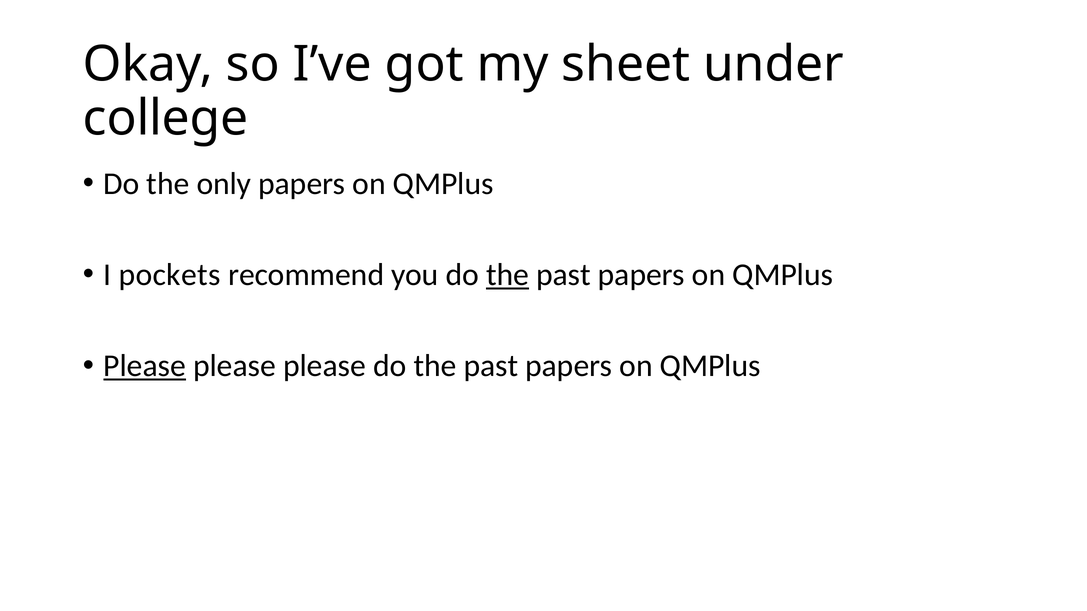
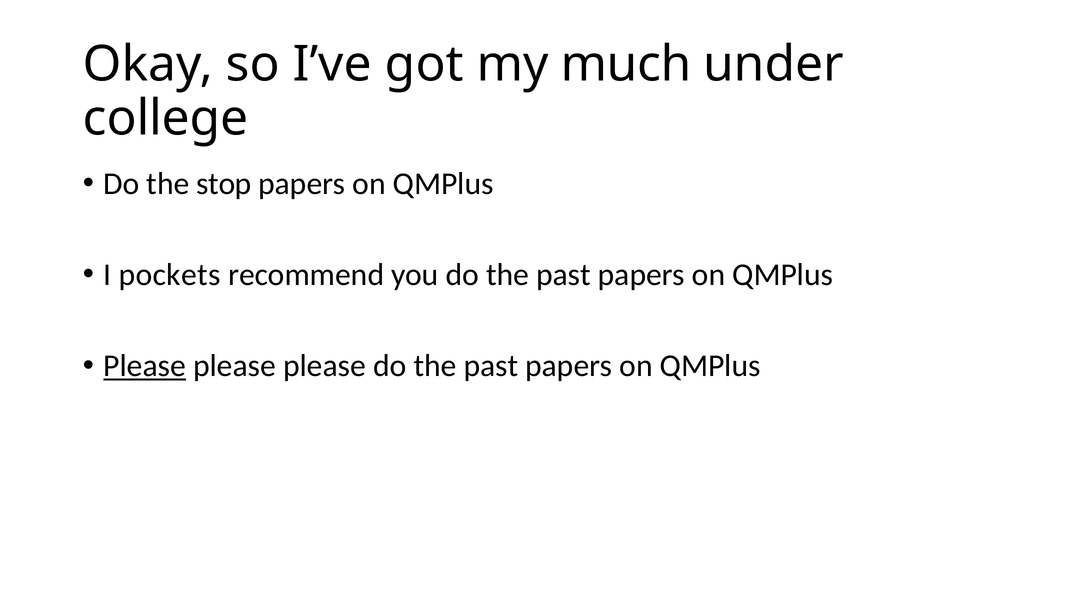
sheet: sheet -> much (626, 64)
only: only -> stop (224, 184)
the underline: present -> none (508, 275)
